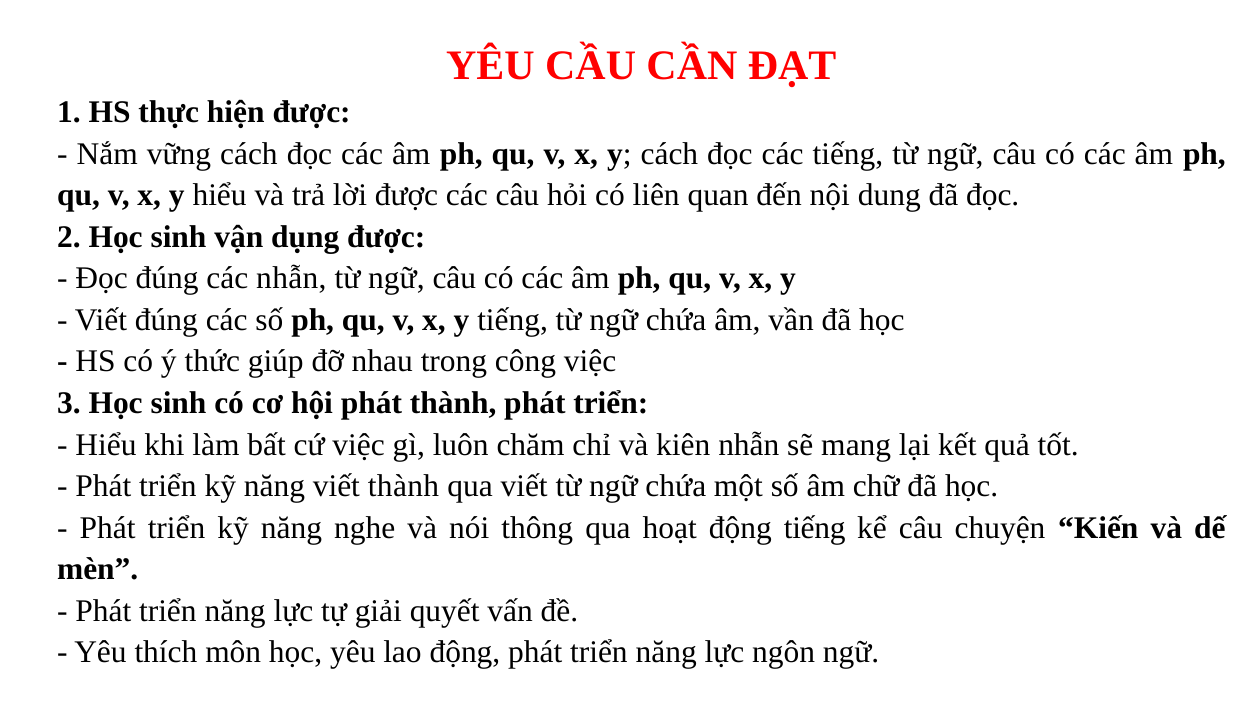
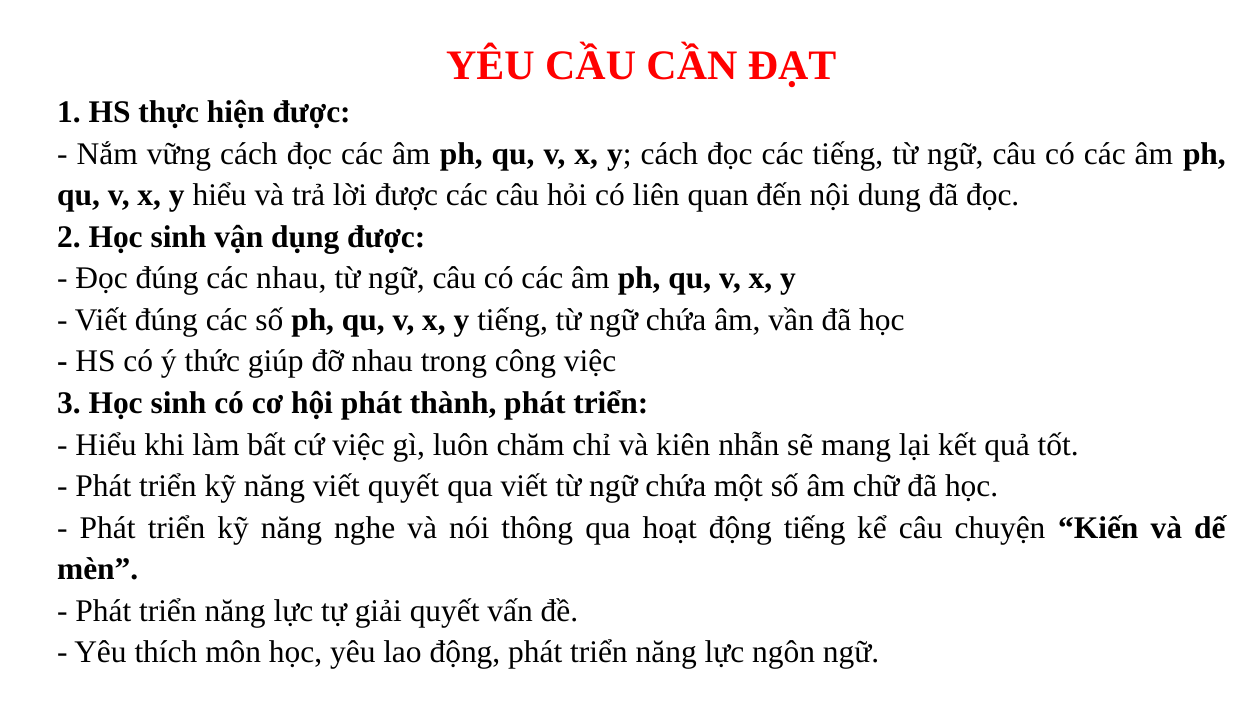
các nhẫn: nhẫn -> nhau (291, 278)
viết thành: thành -> quyết (403, 486)
